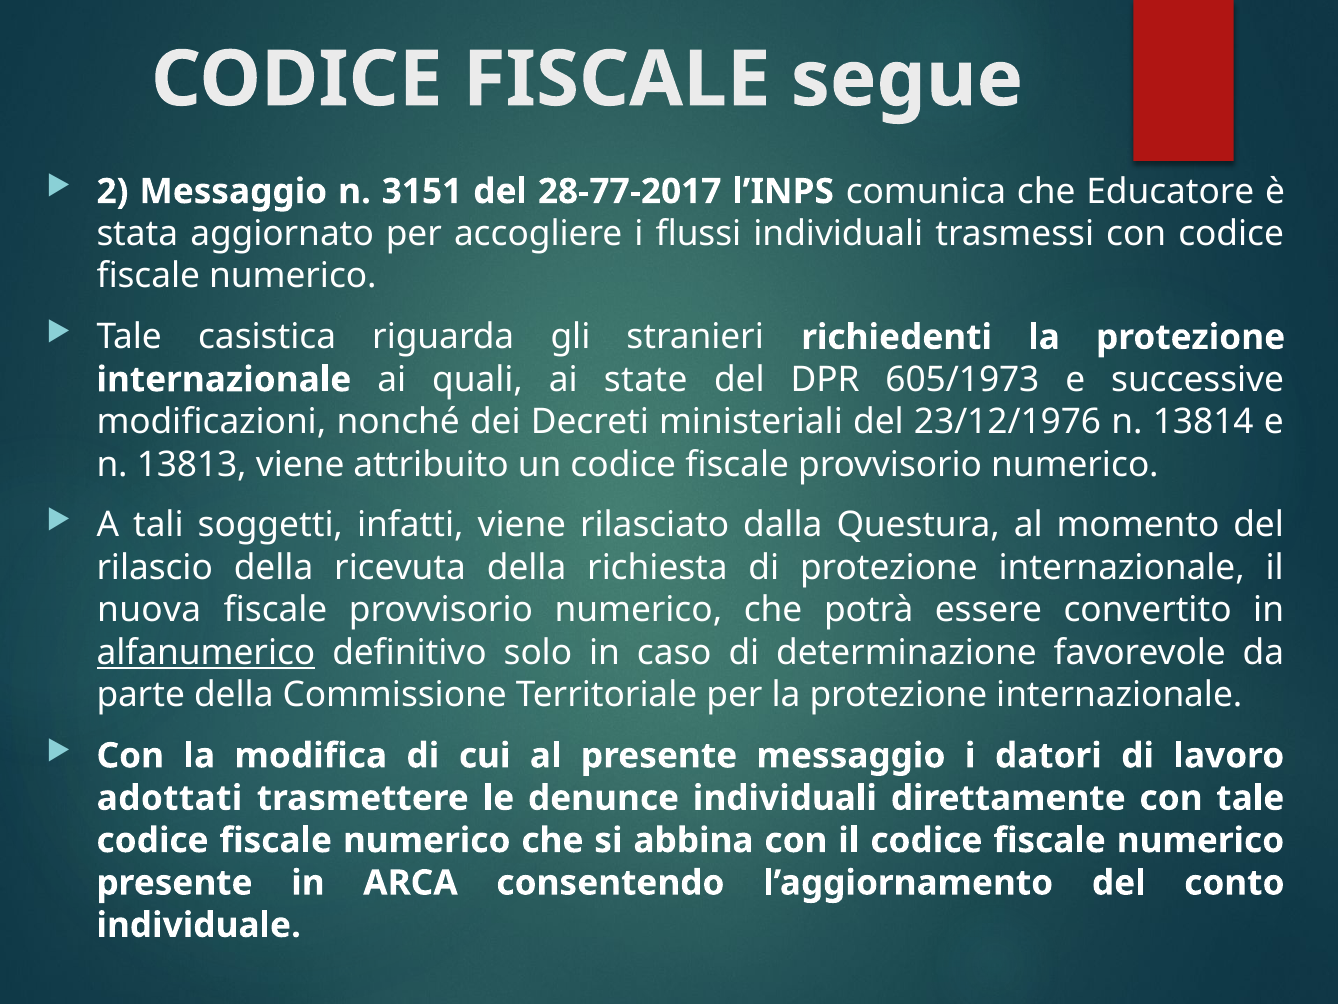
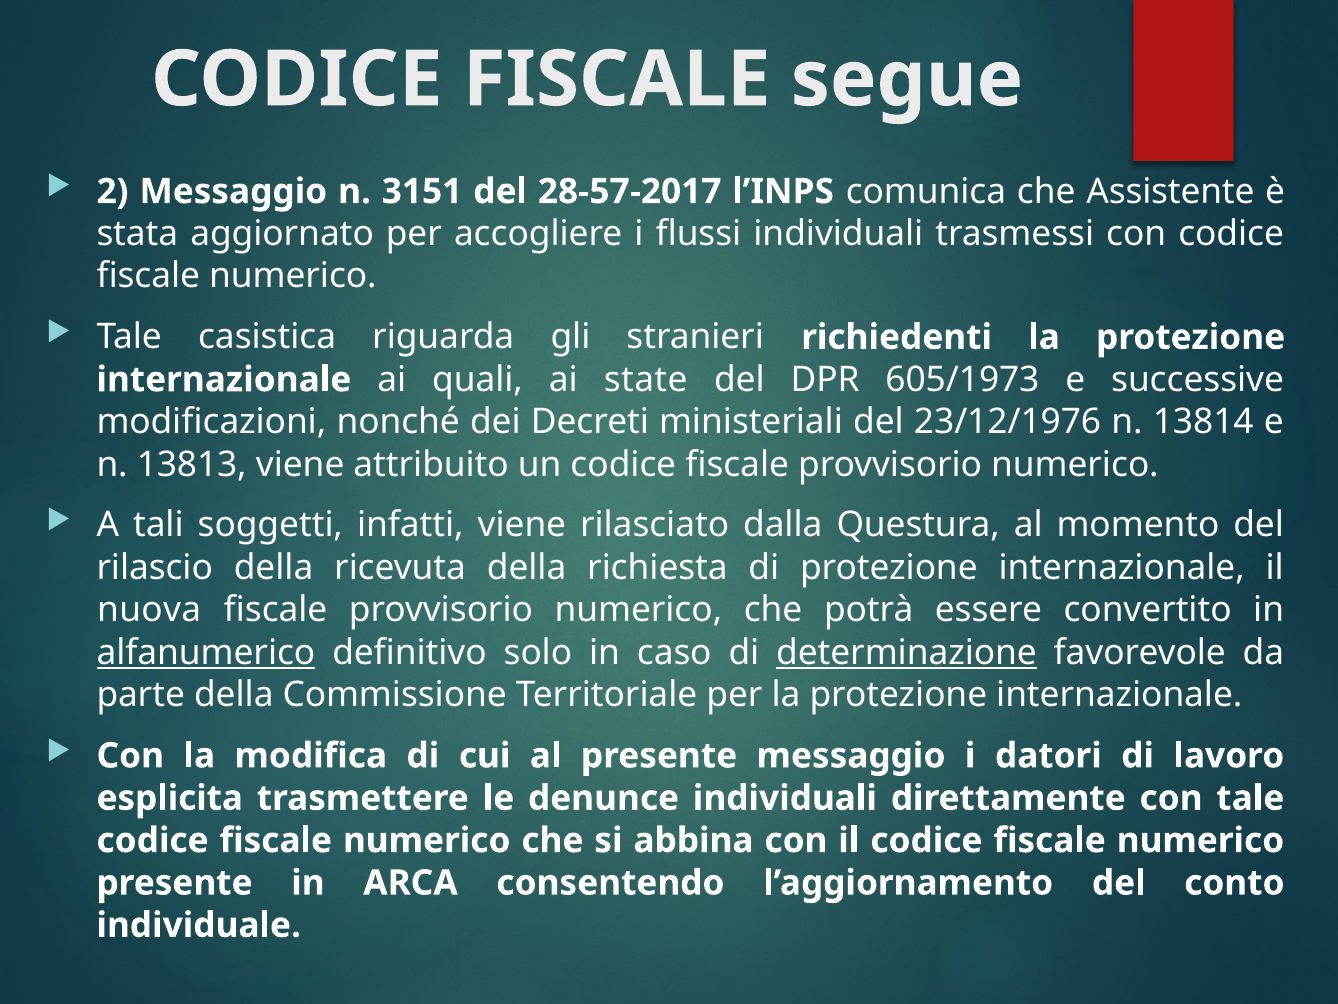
28-77-2017: 28-77-2017 -> 28-57-2017 (630, 191)
Educatore: Educatore -> Assistente (1170, 191)
determinazione underline: none -> present (907, 652)
adottati: adottati -> esplicita (170, 798)
